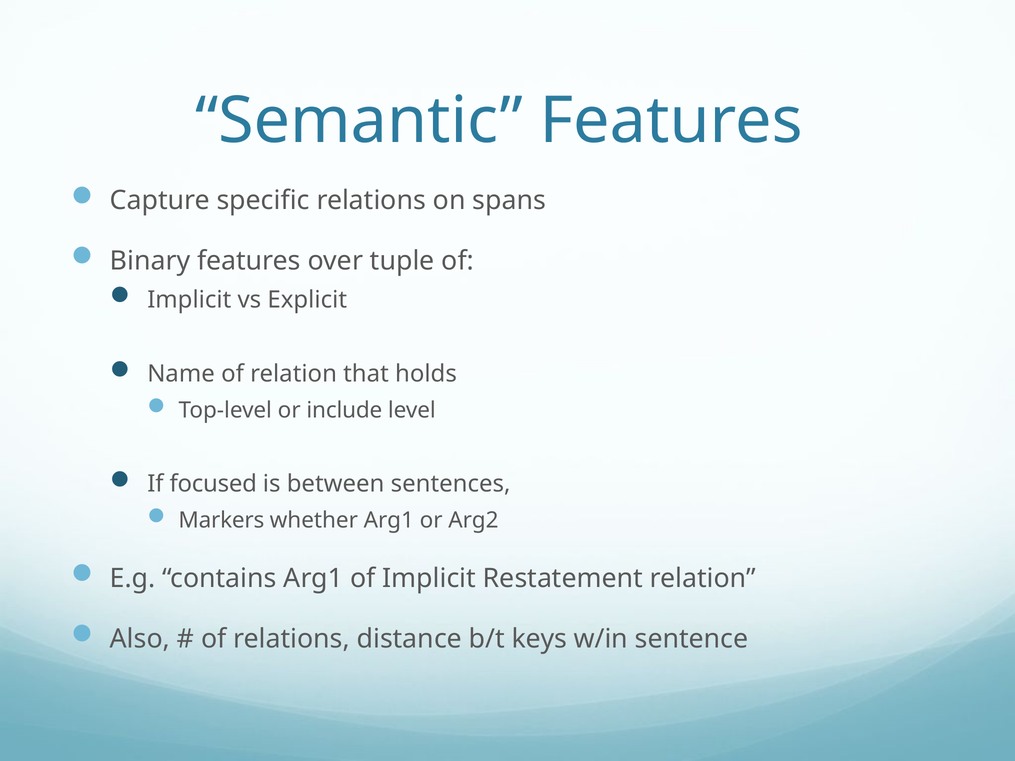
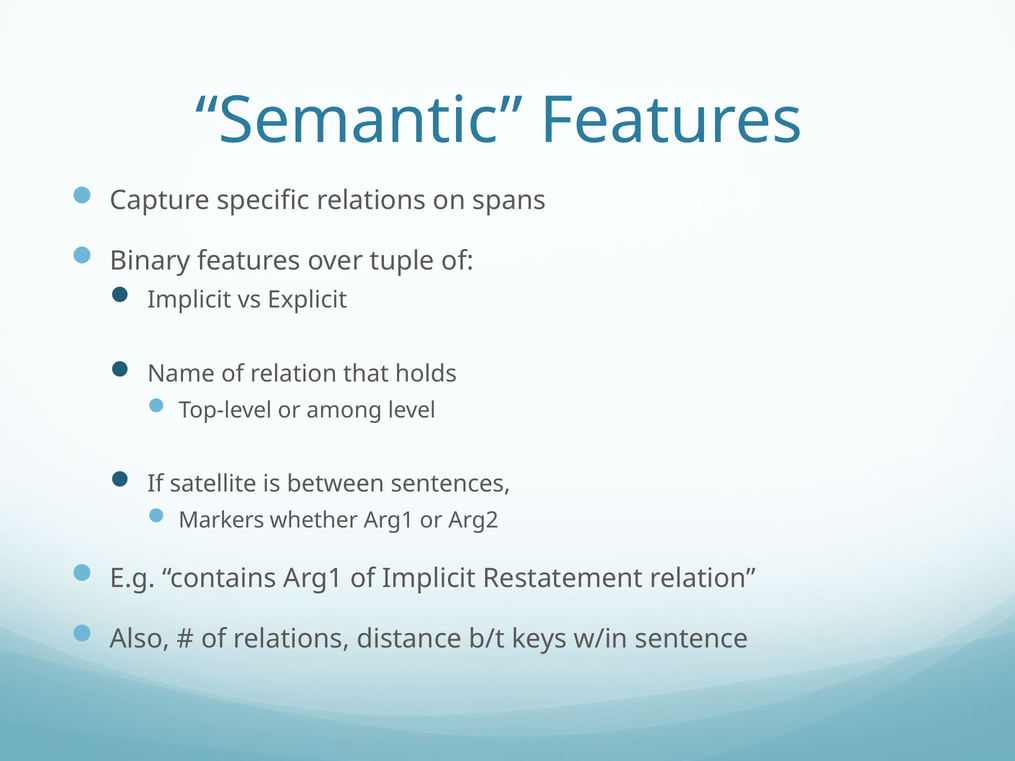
include: include -> among (344, 410)
focused: focused -> satellite (213, 484)
